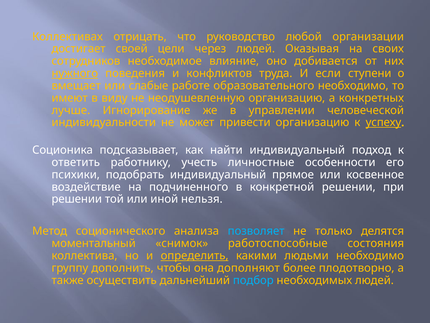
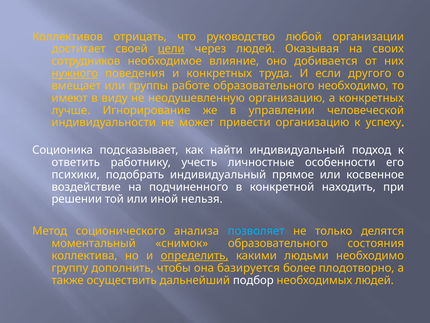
Коллективах: Коллективах -> Коллективов (68, 37)
цели underline: none -> present (171, 49)
и конфликтов: конфликтов -> конкретных (219, 73)
ступени: ступени -> другого (370, 73)
слабые: слабые -> группы (149, 86)
успеху underline: present -> none (383, 122)
конкретной решении: решении -> находить (349, 187)
снимок работоспособные: работоспособные -> образовательного (278, 243)
дополняют: дополняют -> базируется (248, 268)
подбор colour: light blue -> white (253, 280)
